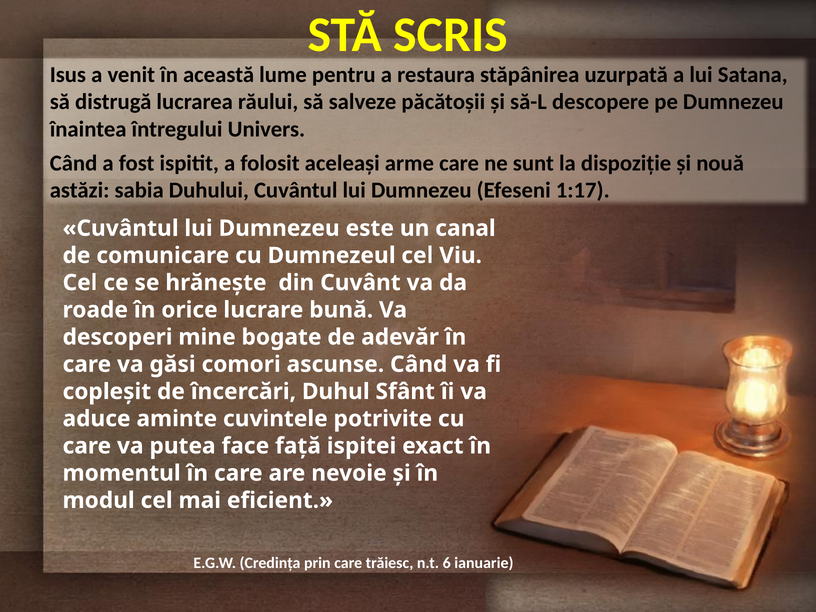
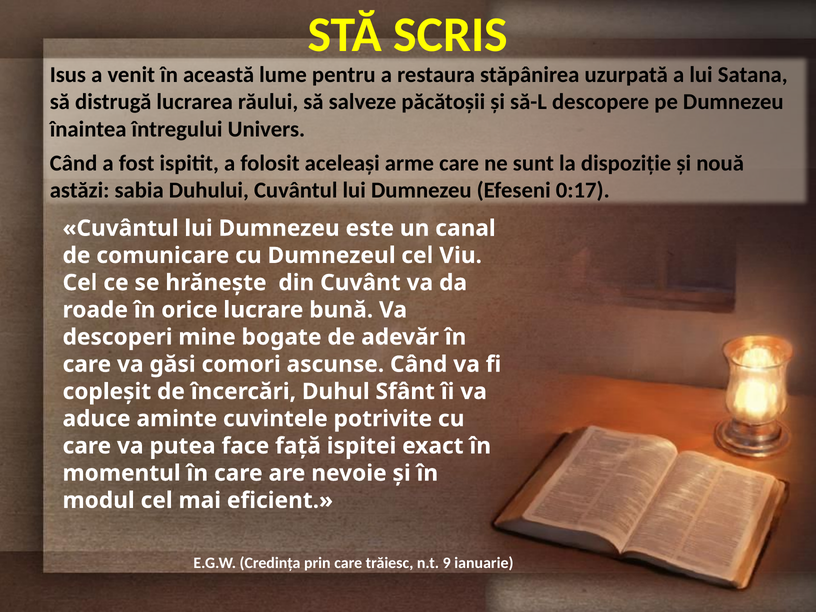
1:17: 1:17 -> 0:17 (583, 190)
6: 6 -> 9 (447, 563)
